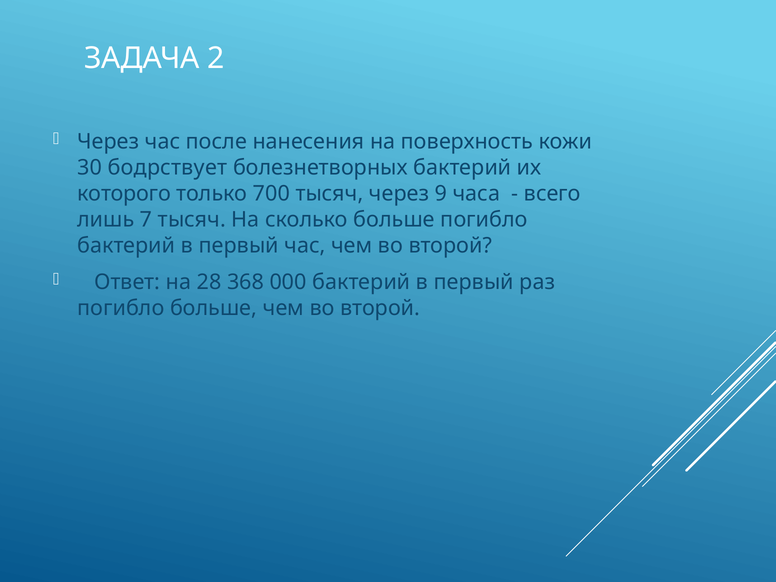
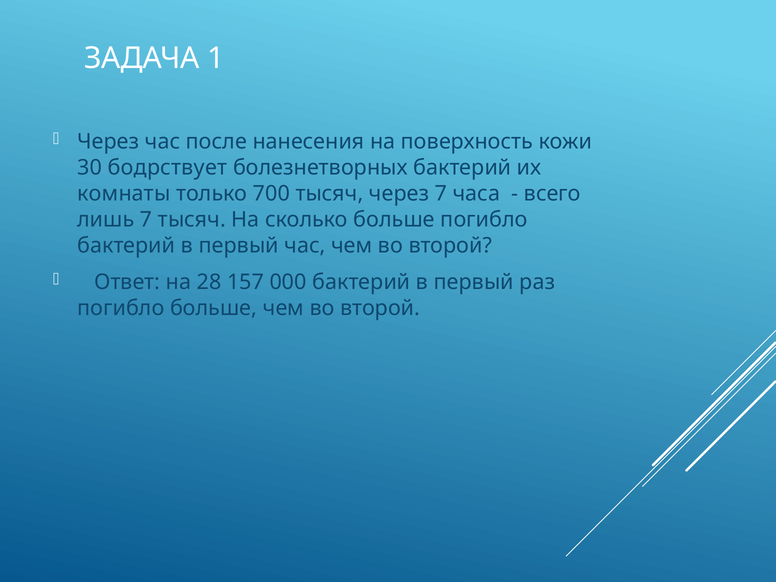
2: 2 -> 1 (216, 58)
которого: которого -> комнаты (124, 194)
через 9: 9 -> 7 (441, 194)
368: 368 -> 157 (246, 282)
